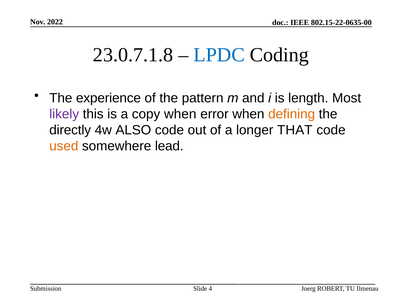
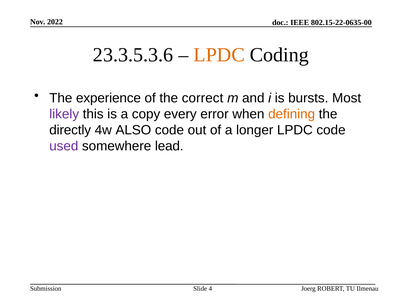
23.0.7.1.8: 23.0.7.1.8 -> 23.3.5.3.6 (133, 55)
LPDC colour: blue -> orange (219, 55)
pattern: pattern -> correct (203, 98)
length: length -> bursts (308, 98)
copy when: when -> every (180, 114)
longer THAT: THAT -> LPDC (295, 130)
used colour: orange -> purple (64, 146)
